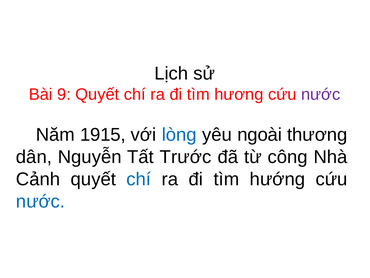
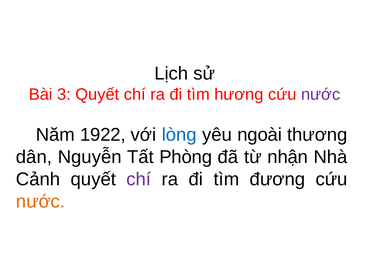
9: 9 -> 3 (64, 94)
1915: 1915 -> 1922 (103, 134)
Trước: Trước -> Phòng (186, 157)
công: công -> nhận (288, 157)
chí colour: blue -> purple (139, 179)
hướng: hướng -> đương (277, 179)
nước colour: blue -> orange (41, 201)
